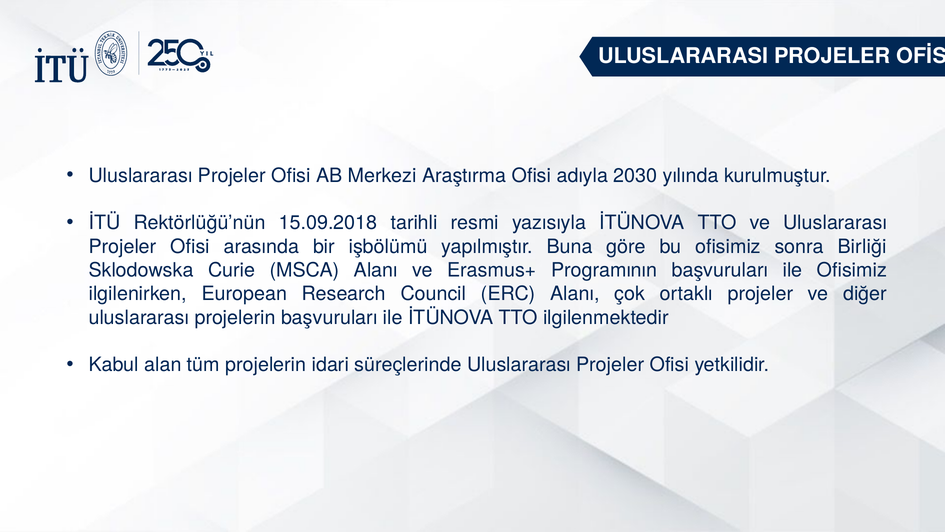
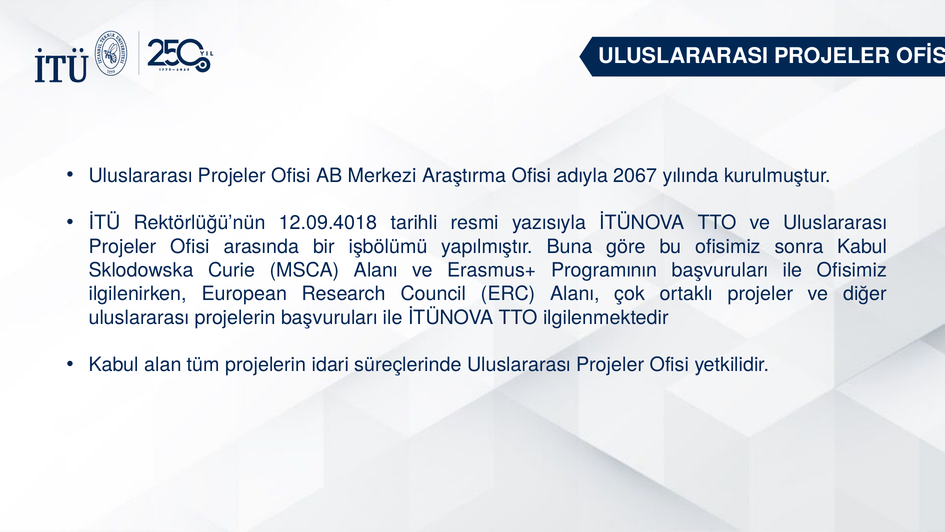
2030: 2030 -> 2067 (635, 175)
15.09.2018: 15.09.2018 -> 12.09.4018 (328, 223)
sonra Birliği: Birliği -> Kabul (862, 246)
